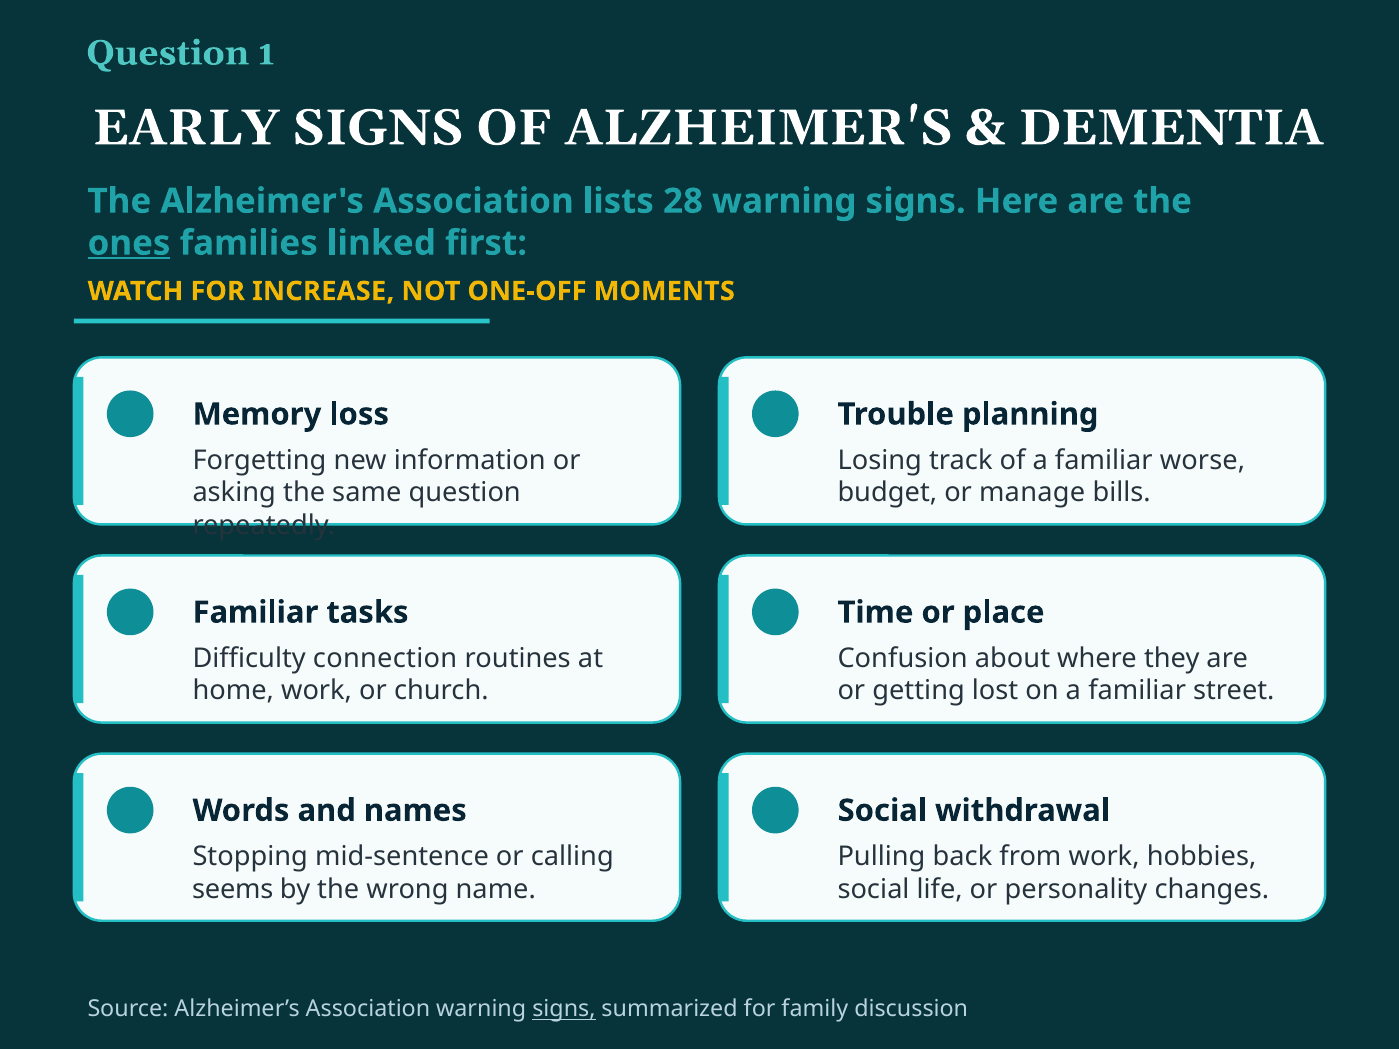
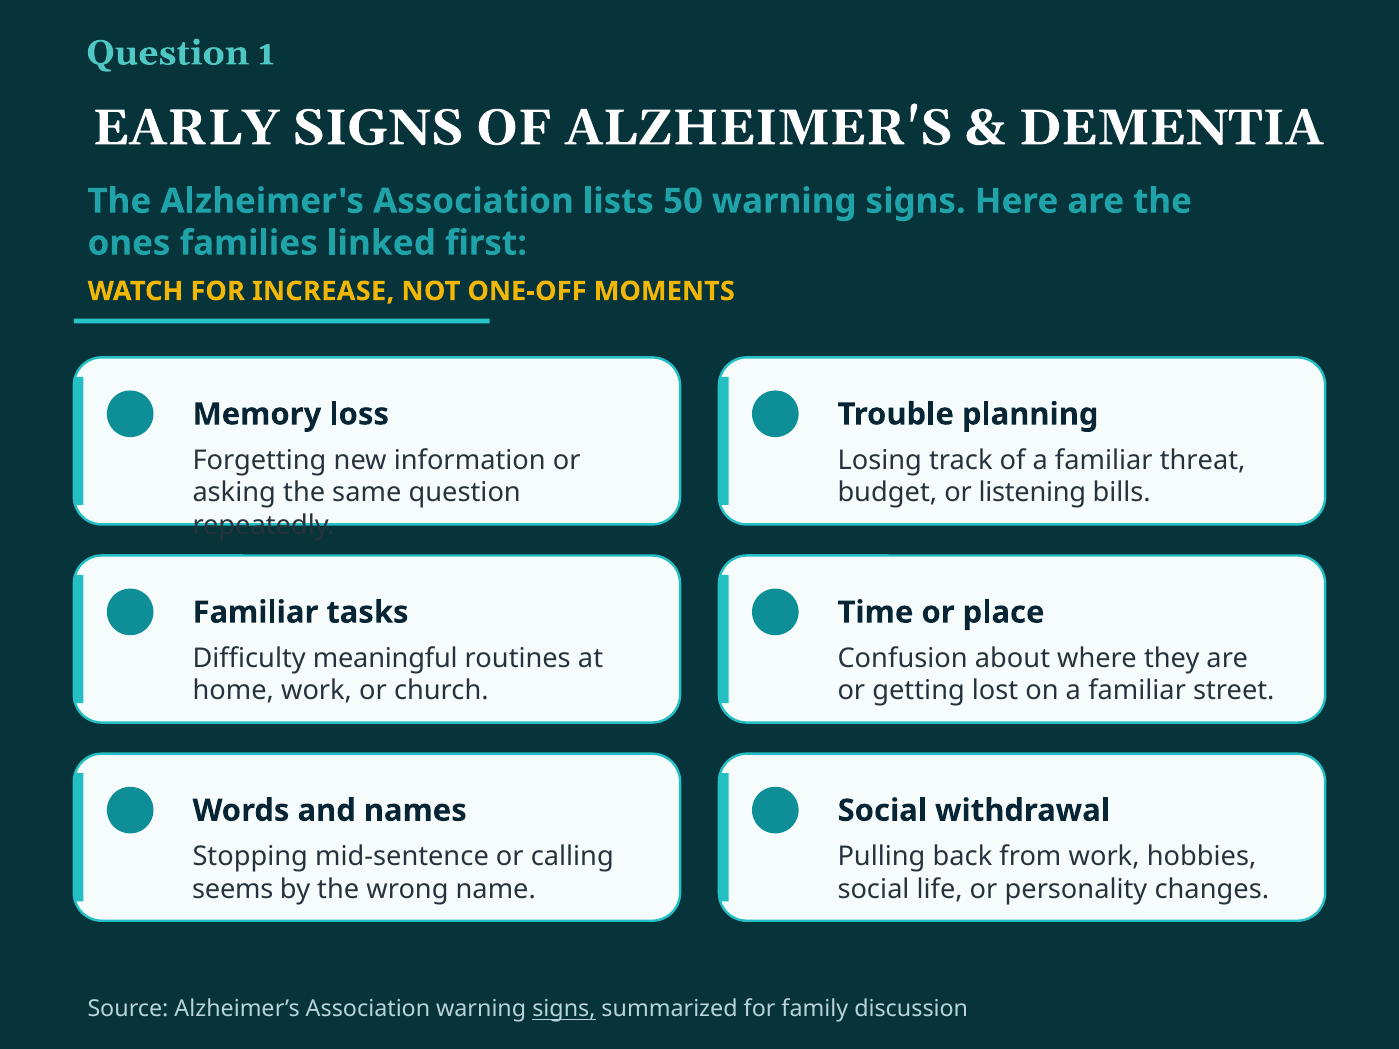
28: 28 -> 50 (683, 201)
ones underline: present -> none (129, 243)
worse: worse -> threat (1203, 460)
manage: manage -> listening (1032, 493)
connection: connection -> meaningful (385, 659)
